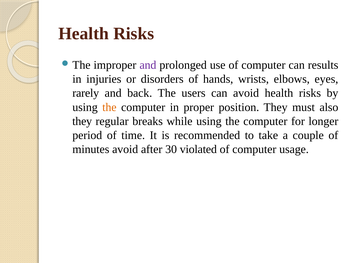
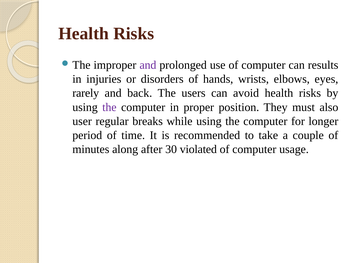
the colour: orange -> purple (109, 107)
they: they -> user (82, 121)
minutes avoid: avoid -> along (125, 149)
